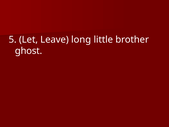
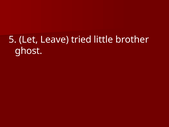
long: long -> tried (81, 40)
